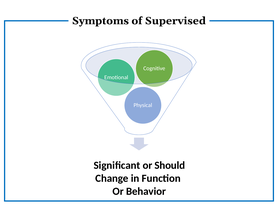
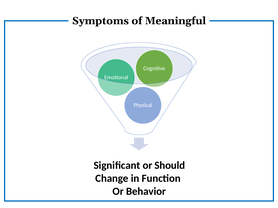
Supervised: Supervised -> Meaningful (175, 21)
